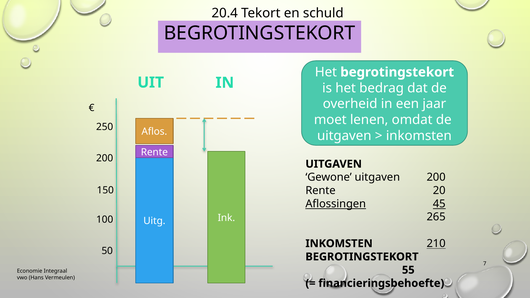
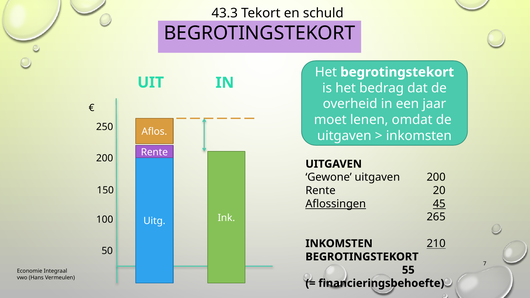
20.4: 20.4 -> 43.3 (225, 13)
